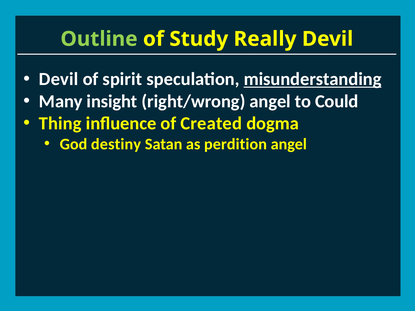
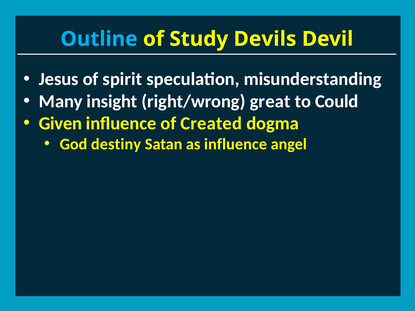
Outline colour: light green -> light blue (99, 39)
Really: Really -> Devils (265, 39)
Devil: Devil -> Jesus (59, 79)
misunderstanding underline: present -> none (313, 79)
right/wrong angel: angel -> great (270, 101)
Thing: Thing -> Given (60, 124)
as perdition: perdition -> influence (235, 144)
